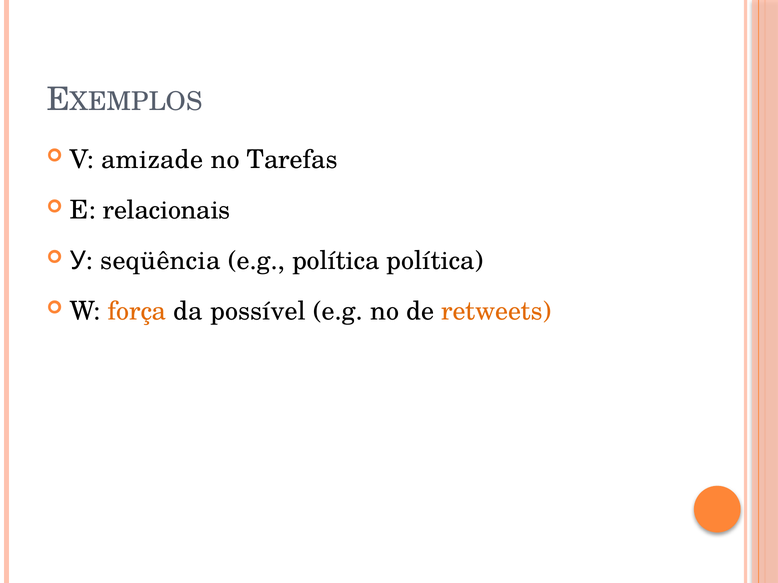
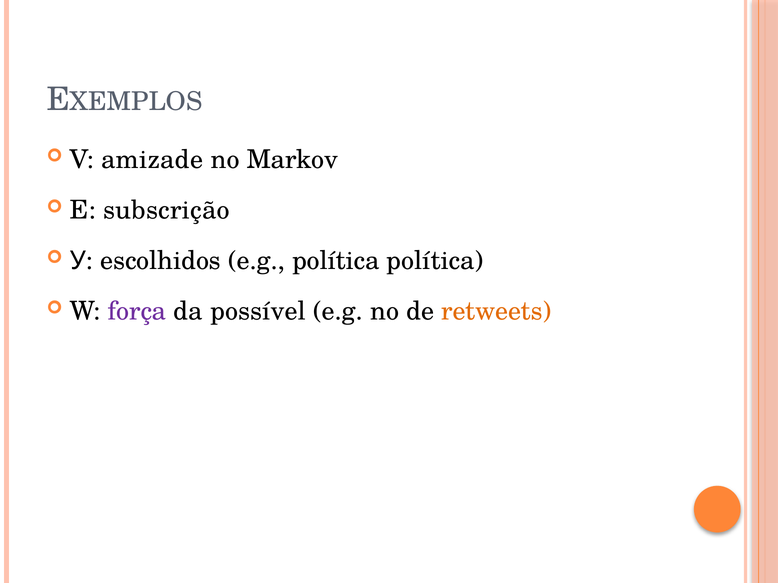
Tarefas: Tarefas -> Markov (292, 160)
relacionais: relacionais -> subscrição (166, 210)
seqüência: seqüência -> escolhidos (161, 261)
força colour: orange -> purple (137, 311)
